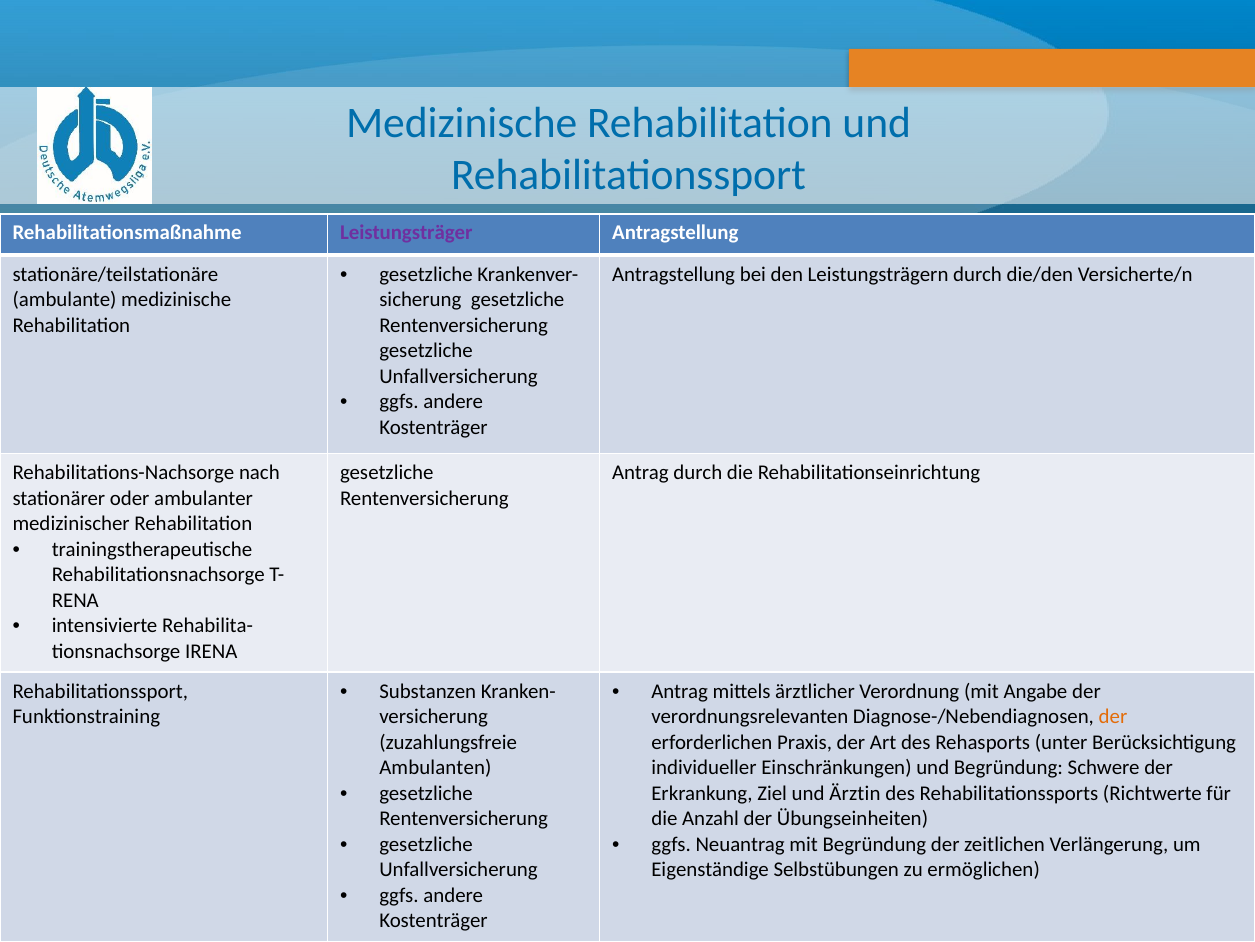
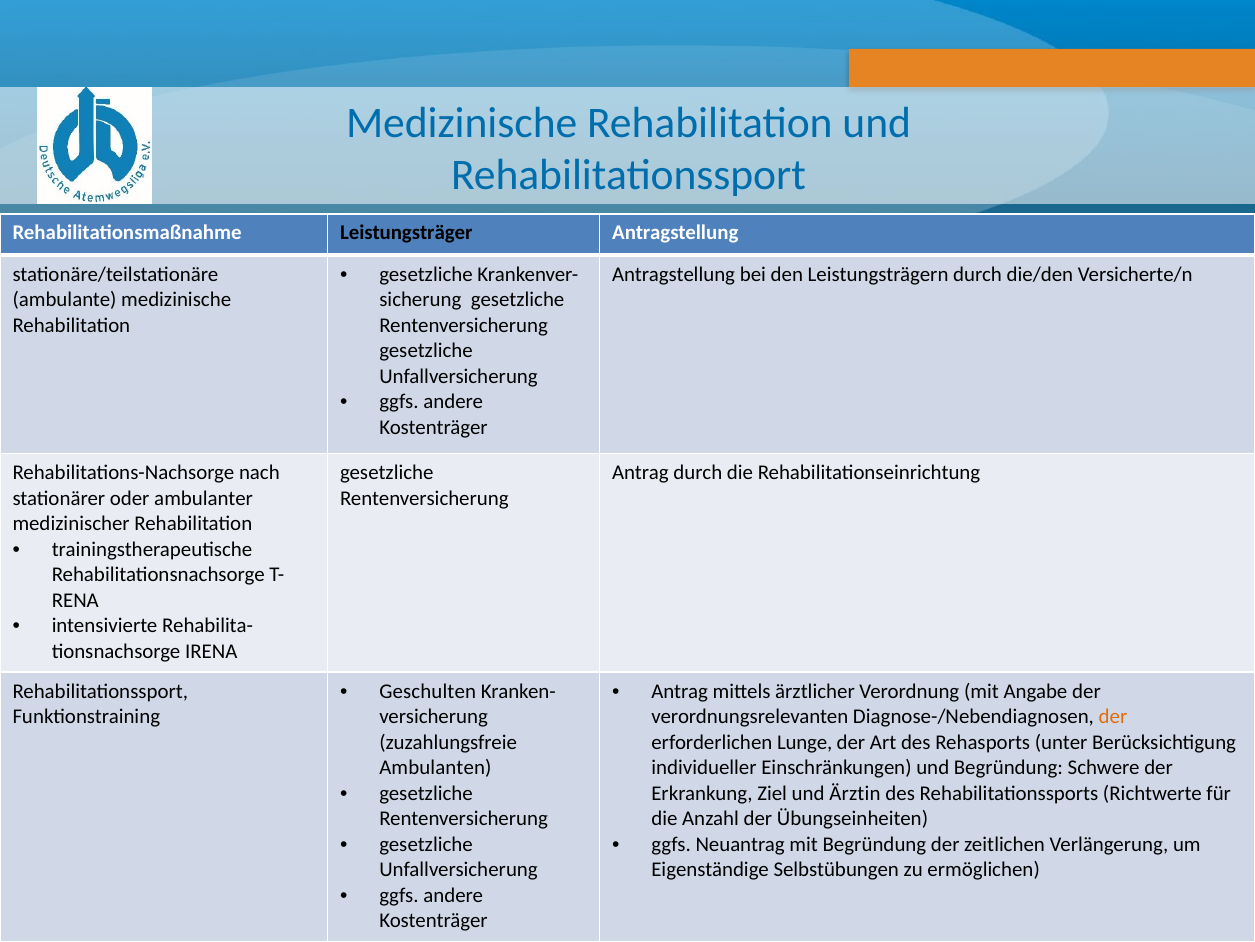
Leistungsträger colour: purple -> black (406, 233)
Substanzen: Substanzen -> Geschulten (428, 691)
Praxis: Praxis -> Lunge (805, 742)
